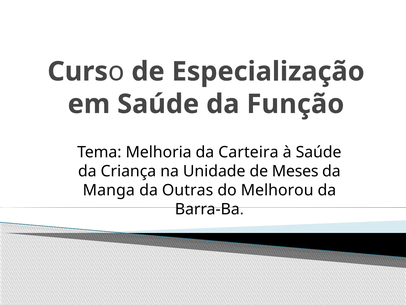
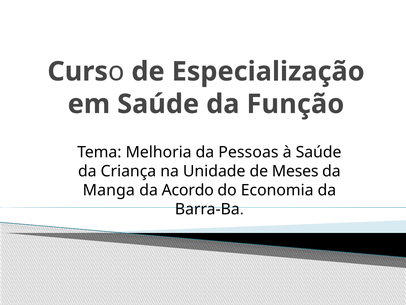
Carteira: Carteira -> Pessoas (248, 152)
Outras: Outras -> Acordo (188, 190)
Melhorou: Melhorou -> Economia (277, 190)
